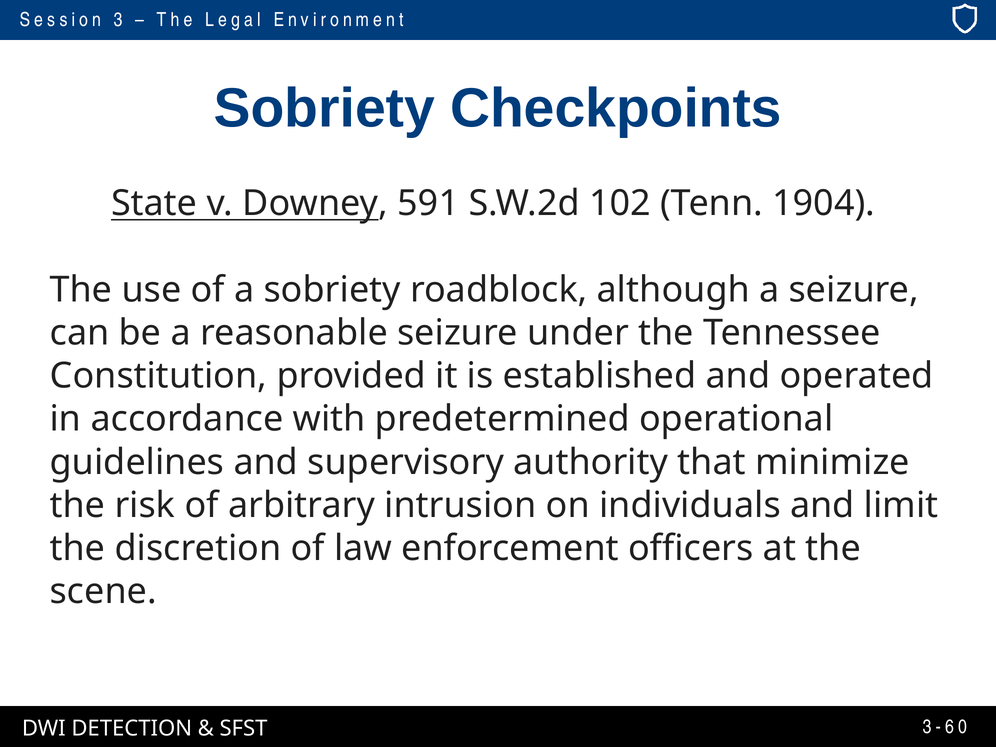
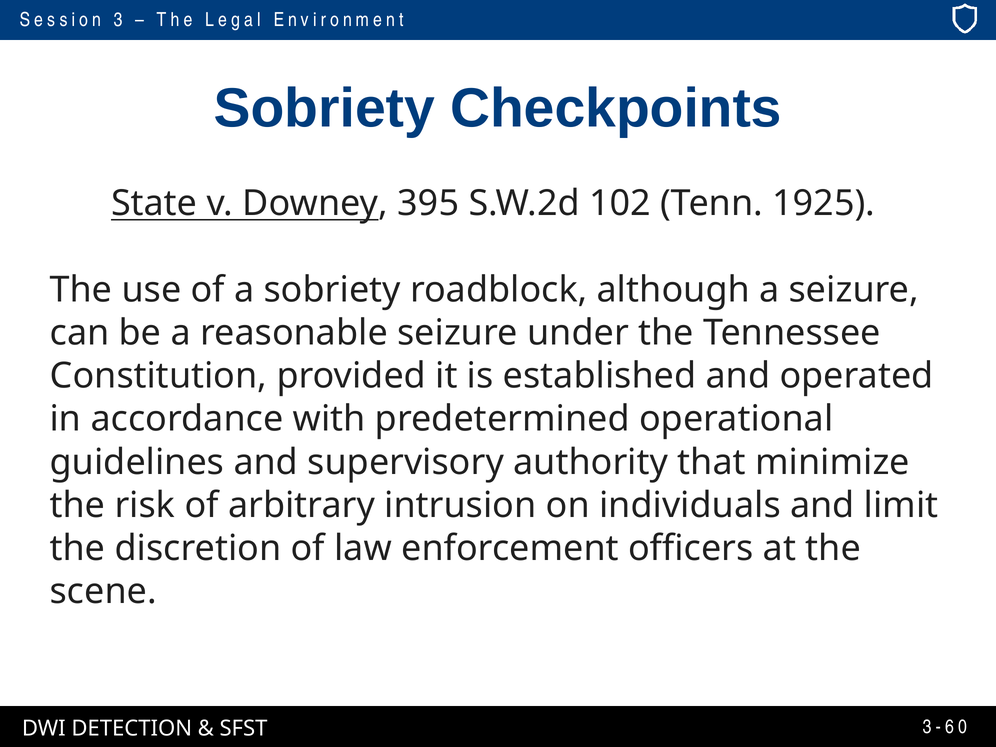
591: 591 -> 395 (428, 203)
1904: 1904 -> 1925 (824, 203)
